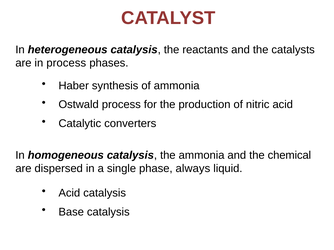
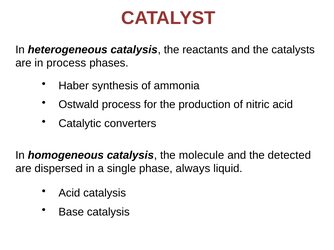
the ammonia: ammonia -> molecule (201, 155)
chemical: chemical -> detected (289, 155)
